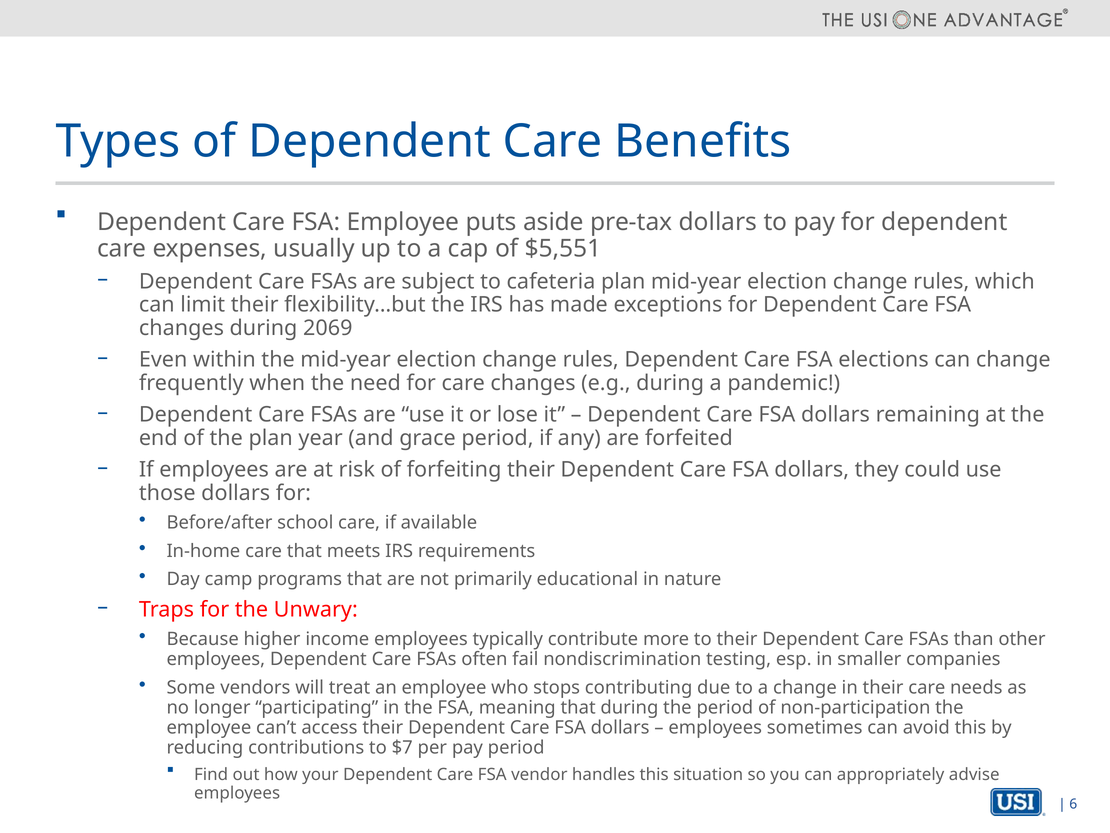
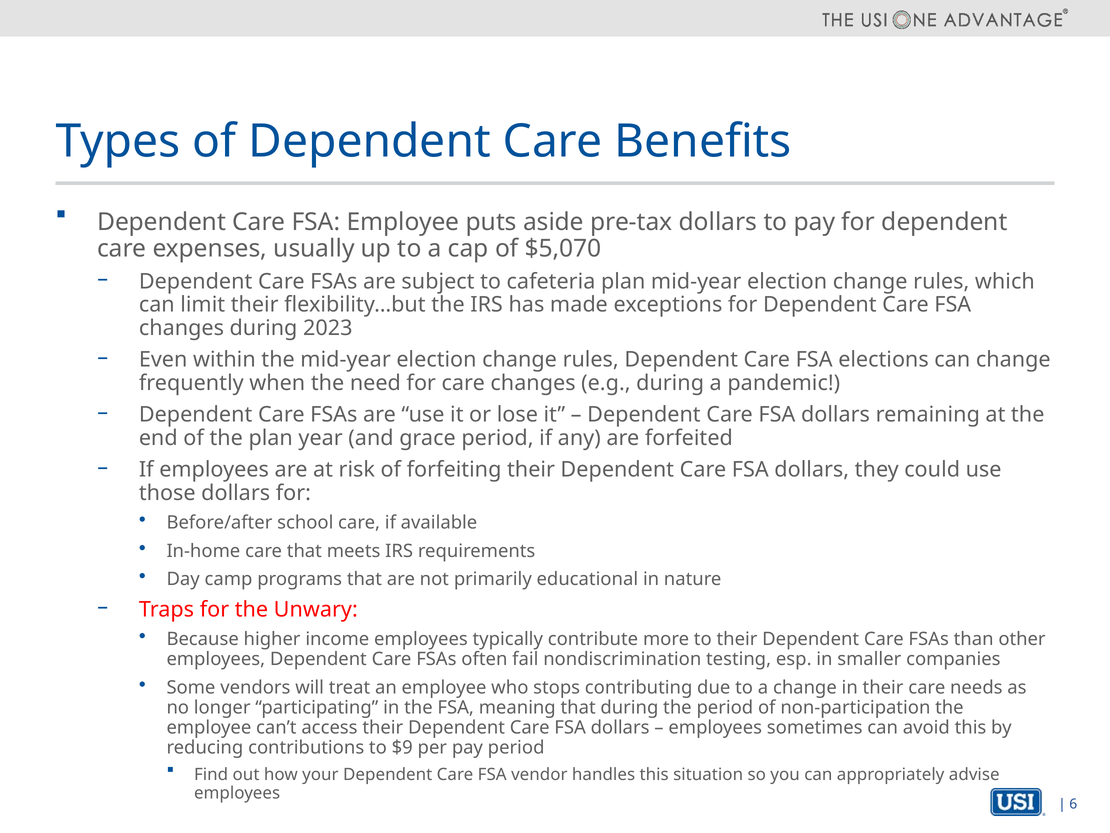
$5,551: $5,551 -> $5,070 (563, 248)
2069: 2069 -> 2023 (328, 328)
$7: $7 -> $9 (402, 747)
